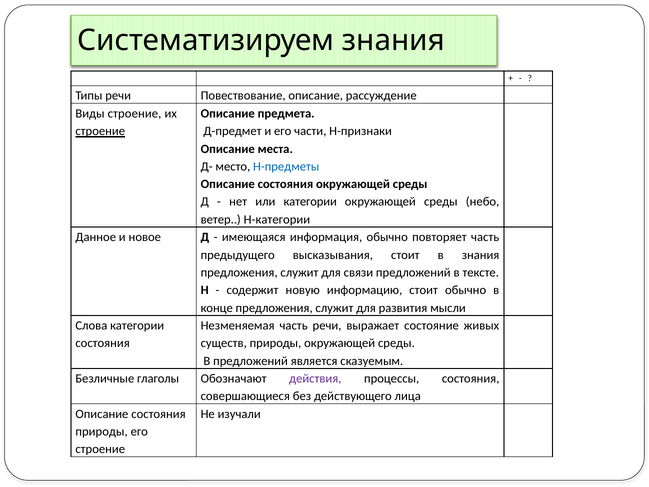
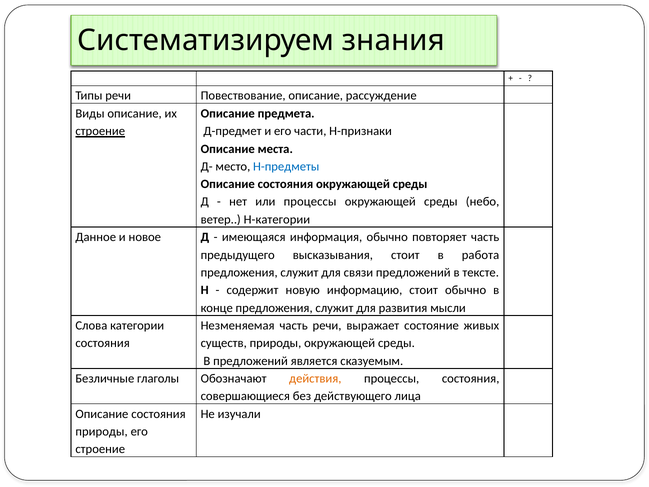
Виды строение: строение -> описание (135, 113)
или категории: категории -> процессы (310, 202)
в знания: знания -> работа (480, 255)
действия colour: purple -> orange (315, 378)
